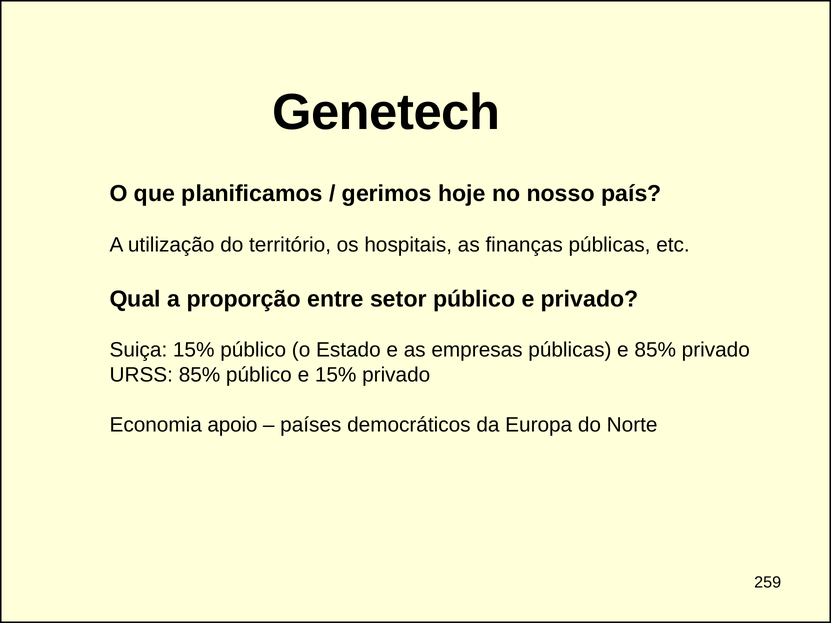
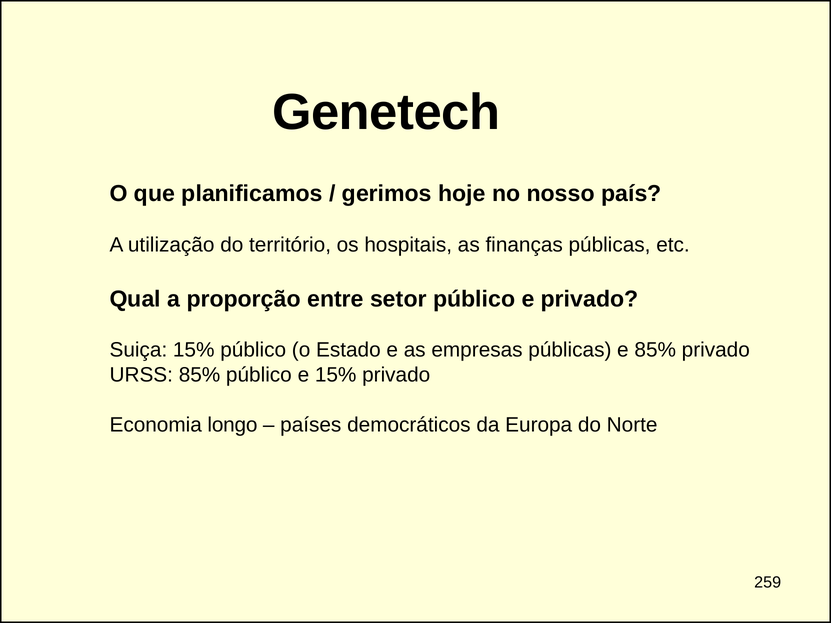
apoio: apoio -> longo (232, 425)
